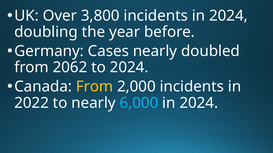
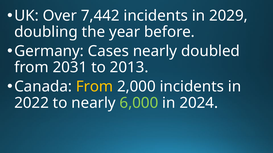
3,800: 3,800 -> 7,442 (100, 16)
incidents in 2024: 2024 -> 2029 (228, 16)
2062: 2062 -> 2031 (70, 68)
to 2024: 2024 -> 2013 (129, 68)
6,000 colour: light blue -> light green (139, 103)
